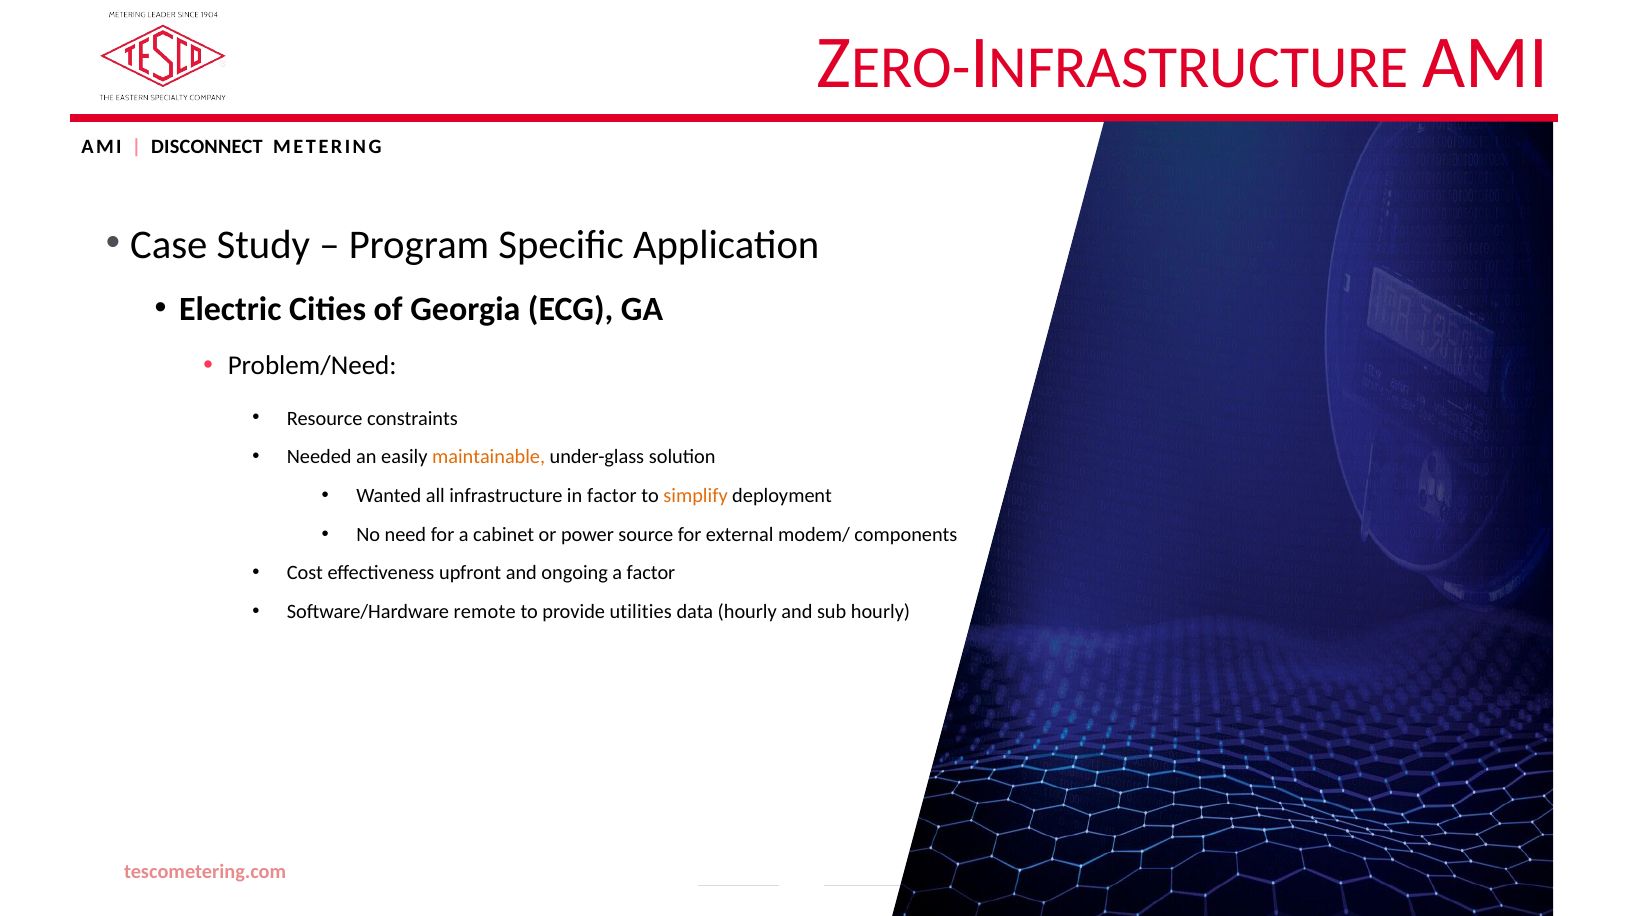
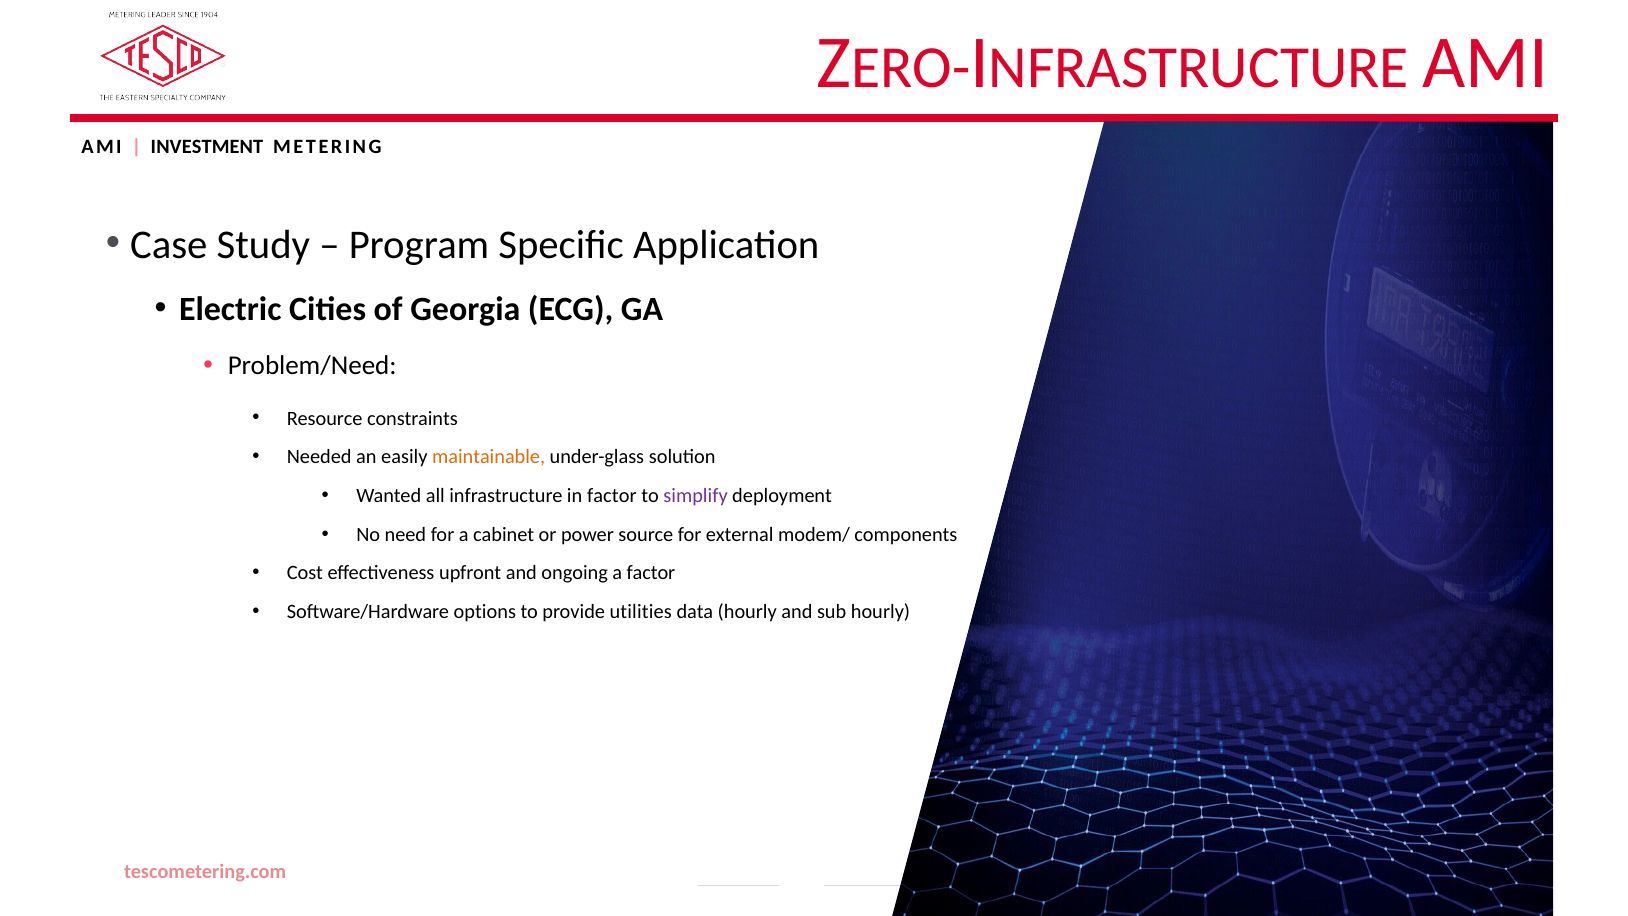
DISCONNECT: DISCONNECT -> INVESTMENT (207, 147)
simplify colour: orange -> purple (696, 496)
remote: remote -> options (485, 612)
